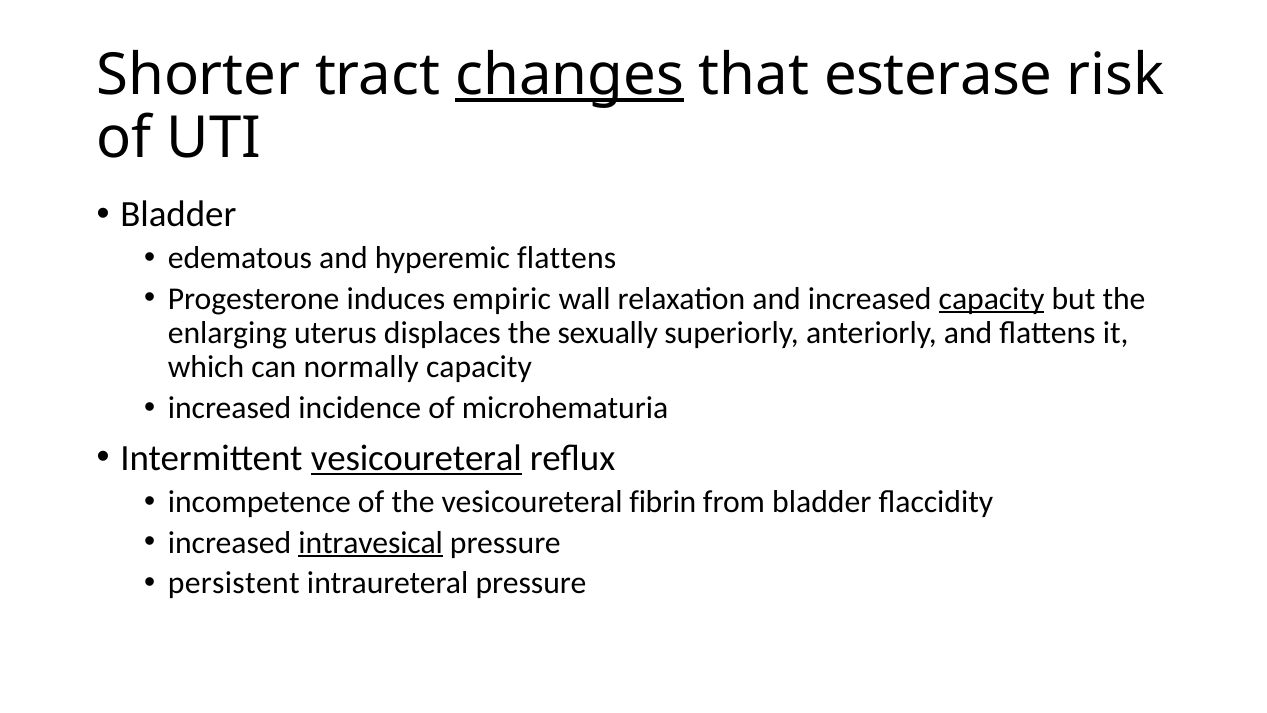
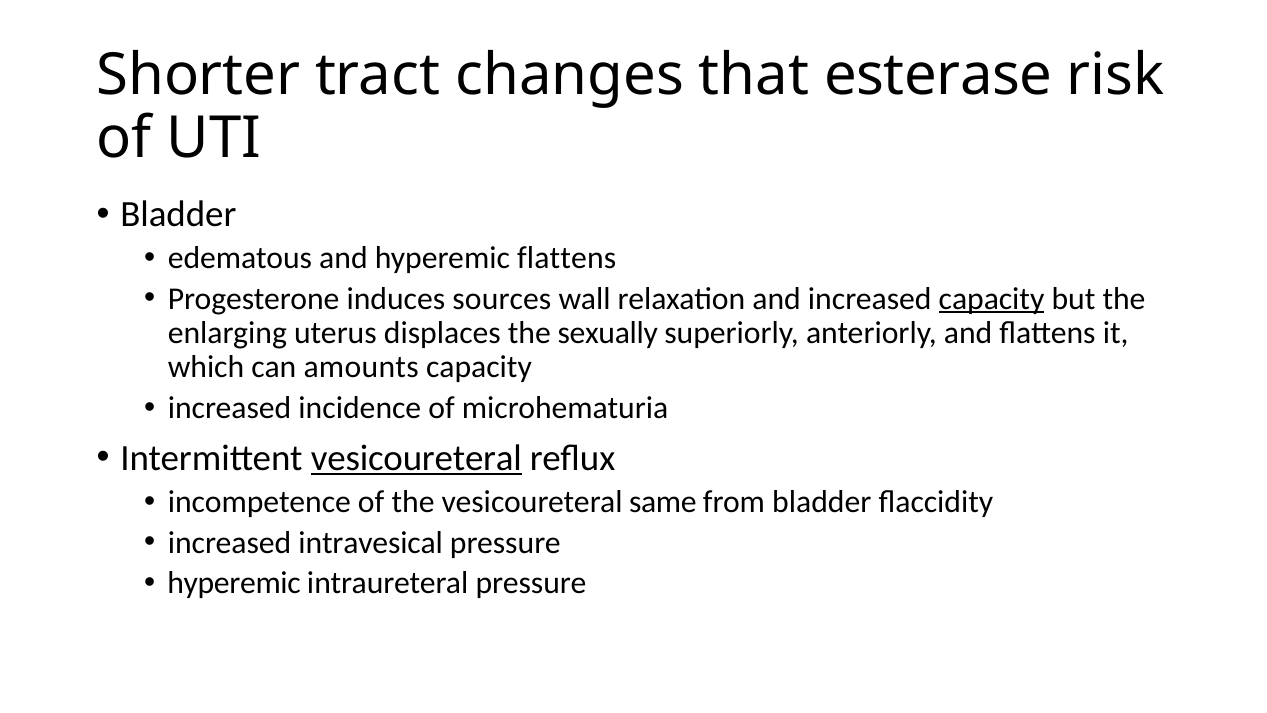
changes underline: present -> none (570, 75)
empiric: empiric -> sources (502, 299)
normally: normally -> amounts (361, 367)
fibrin: fibrin -> same (663, 502)
intravesical underline: present -> none (371, 542)
persistent: persistent -> hyperemic (234, 583)
